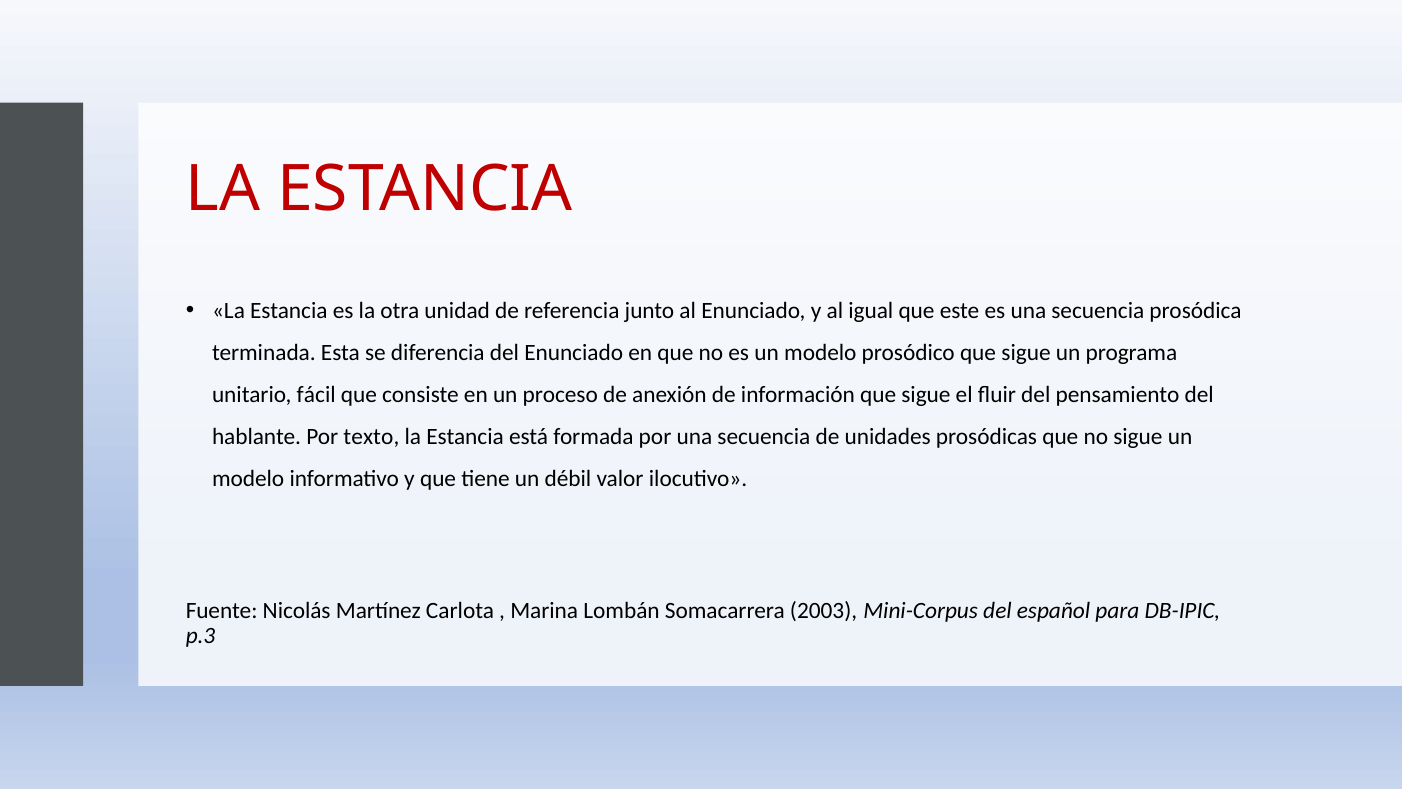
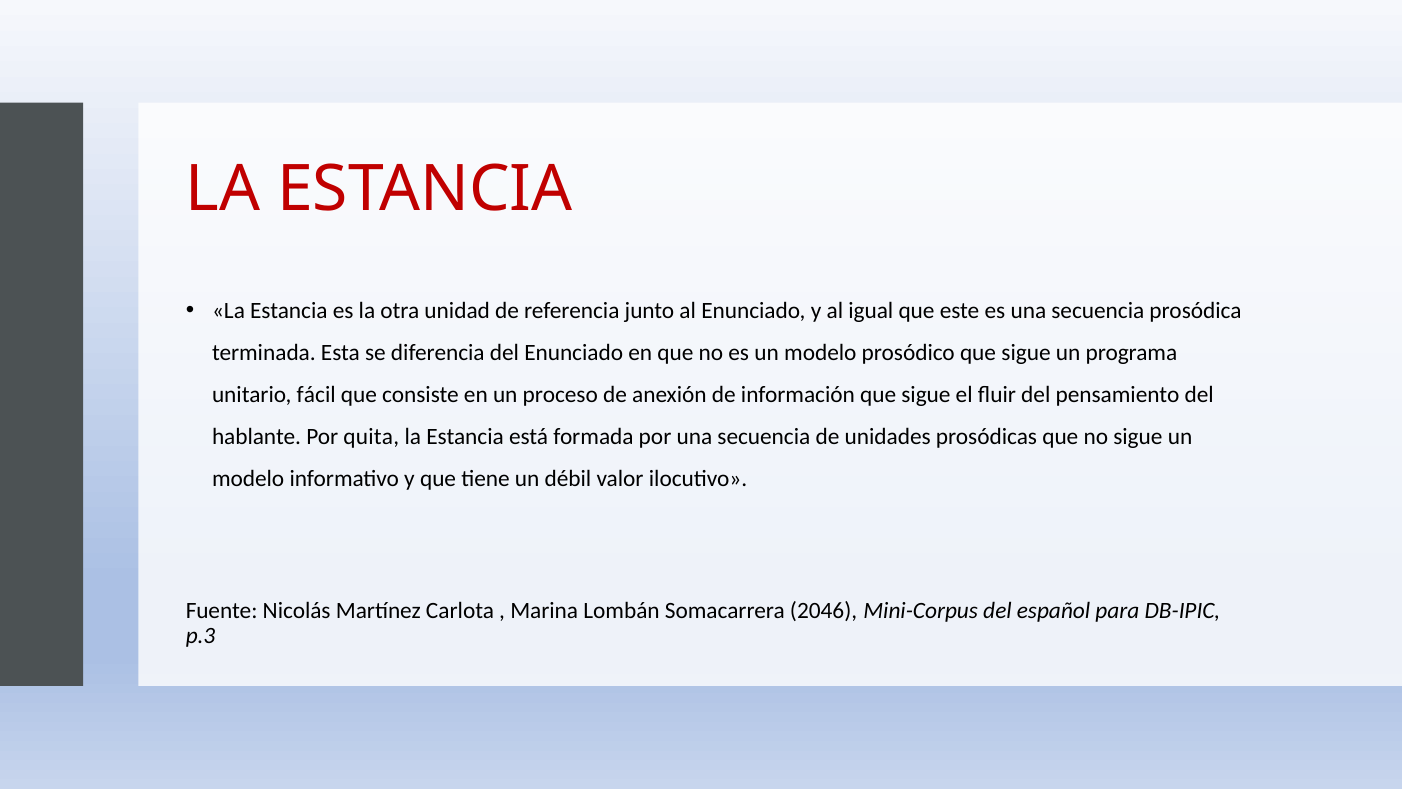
texto: texto -> quita (371, 437)
2003: 2003 -> 2046 (824, 611)
